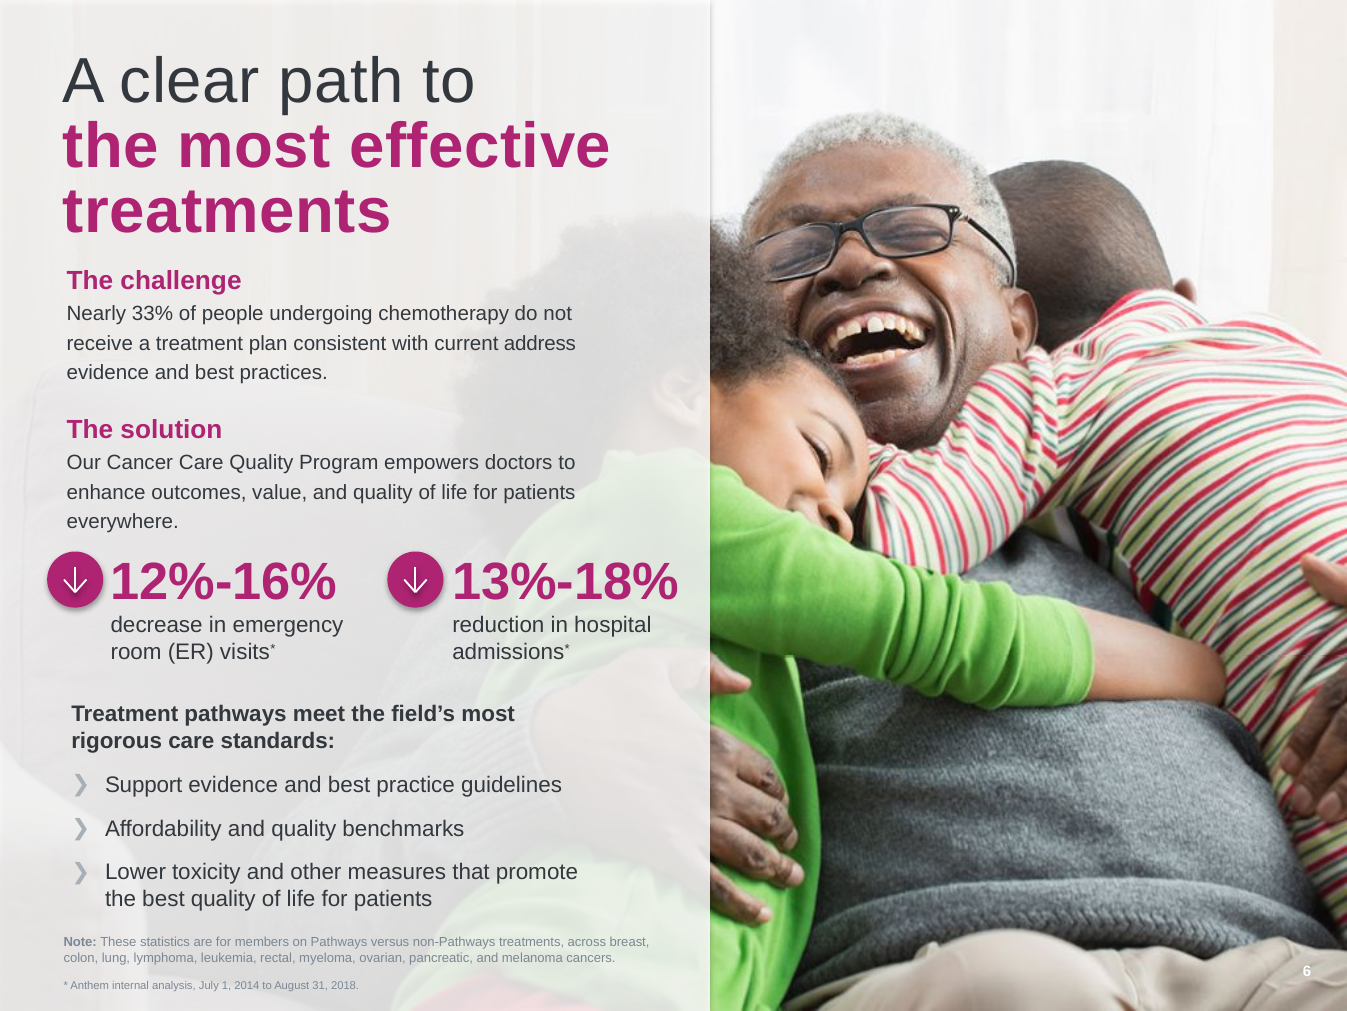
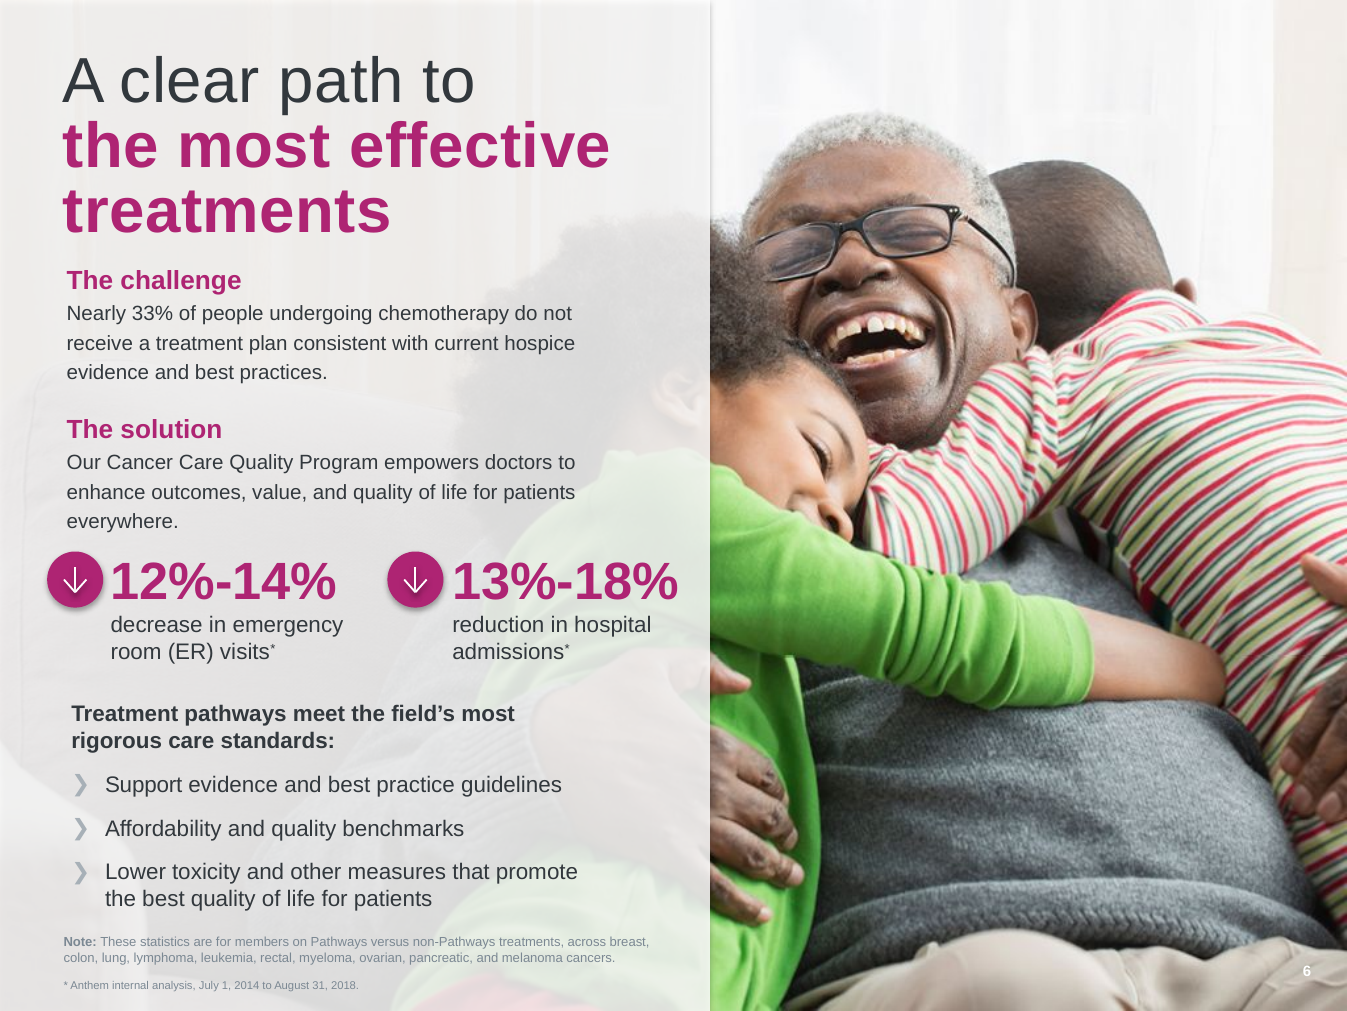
address: address -> hospice (540, 343)
12%-16%: 12%-16% -> 12%-14% (224, 582)
